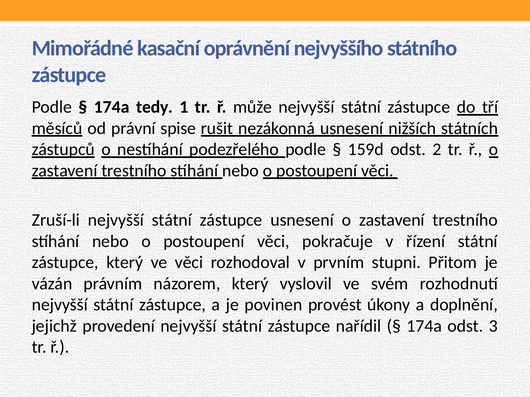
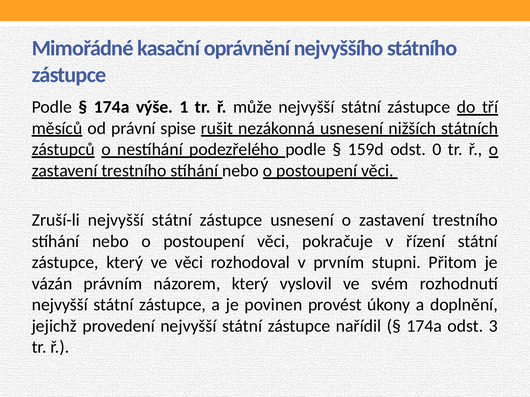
tedy: tedy -> výše (154, 107)
2: 2 -> 0 (437, 150)
